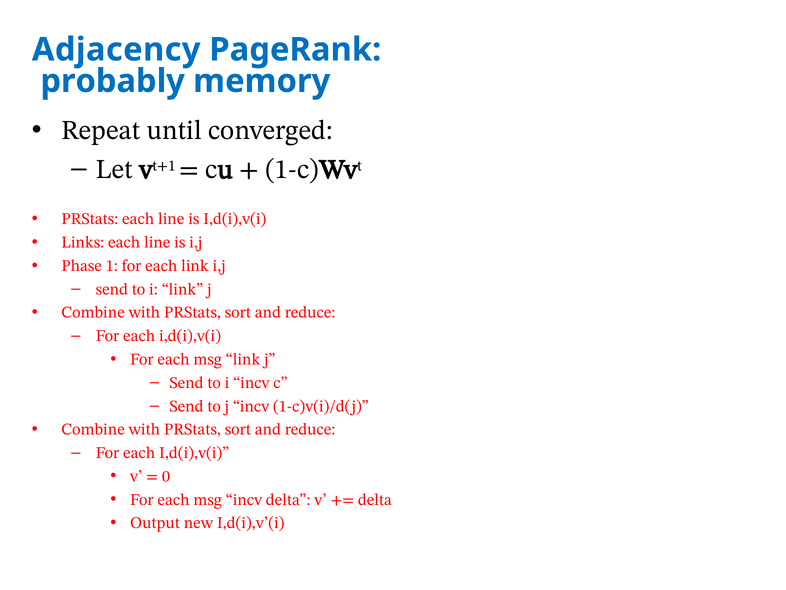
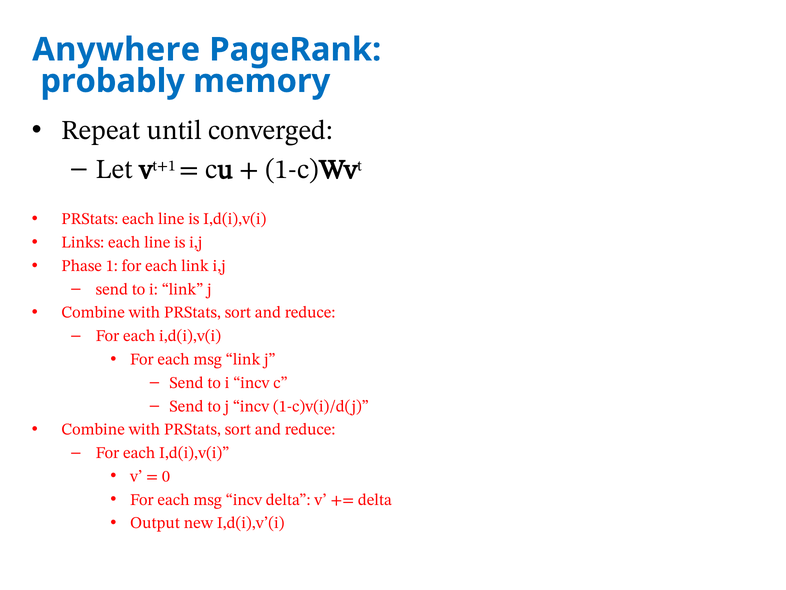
Adjacency: Adjacency -> Anywhere (116, 50)
